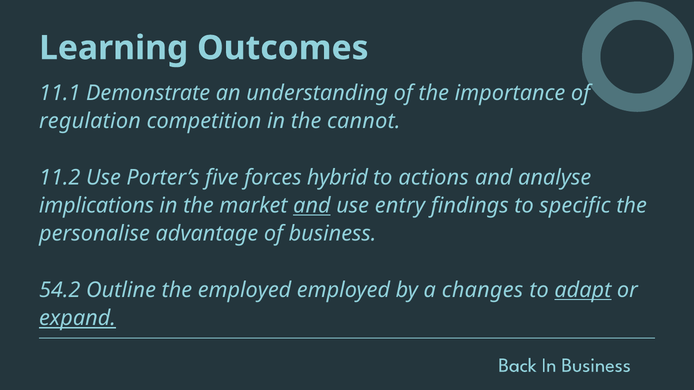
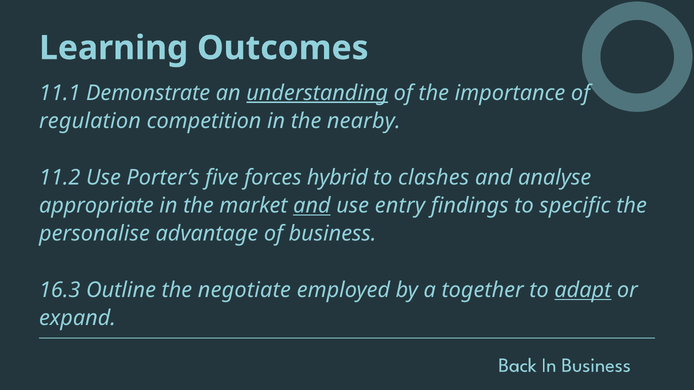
understanding underline: none -> present (317, 93)
cannot: cannot -> nearby (364, 121)
actions: actions -> clashes (434, 178)
implications: implications -> appropriate (96, 206)
54.2: 54.2 -> 16.3 (60, 290)
the employed: employed -> negotiate (244, 290)
changes: changes -> together (483, 290)
expand underline: present -> none (77, 319)
